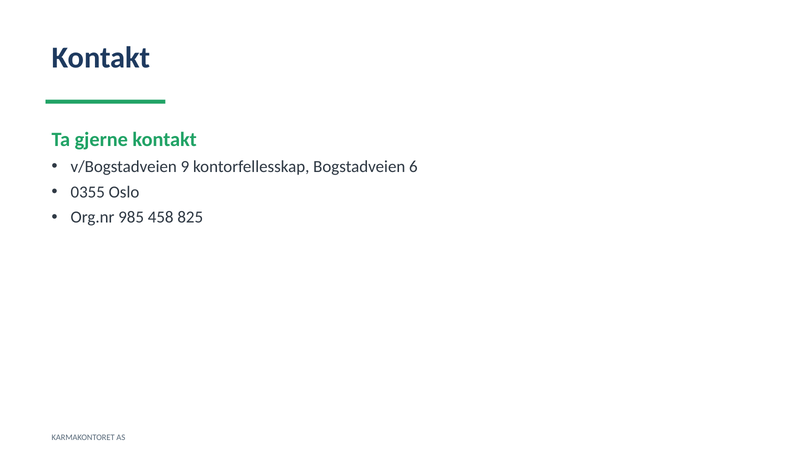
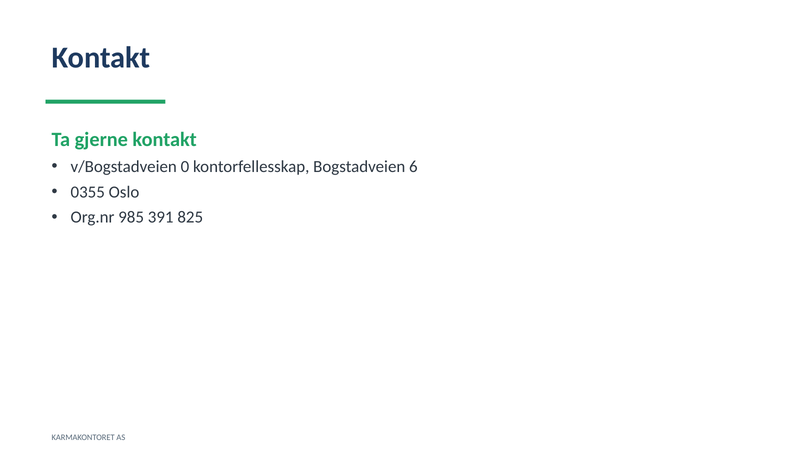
9: 9 -> 0 (185, 167)
458: 458 -> 391 (161, 217)
